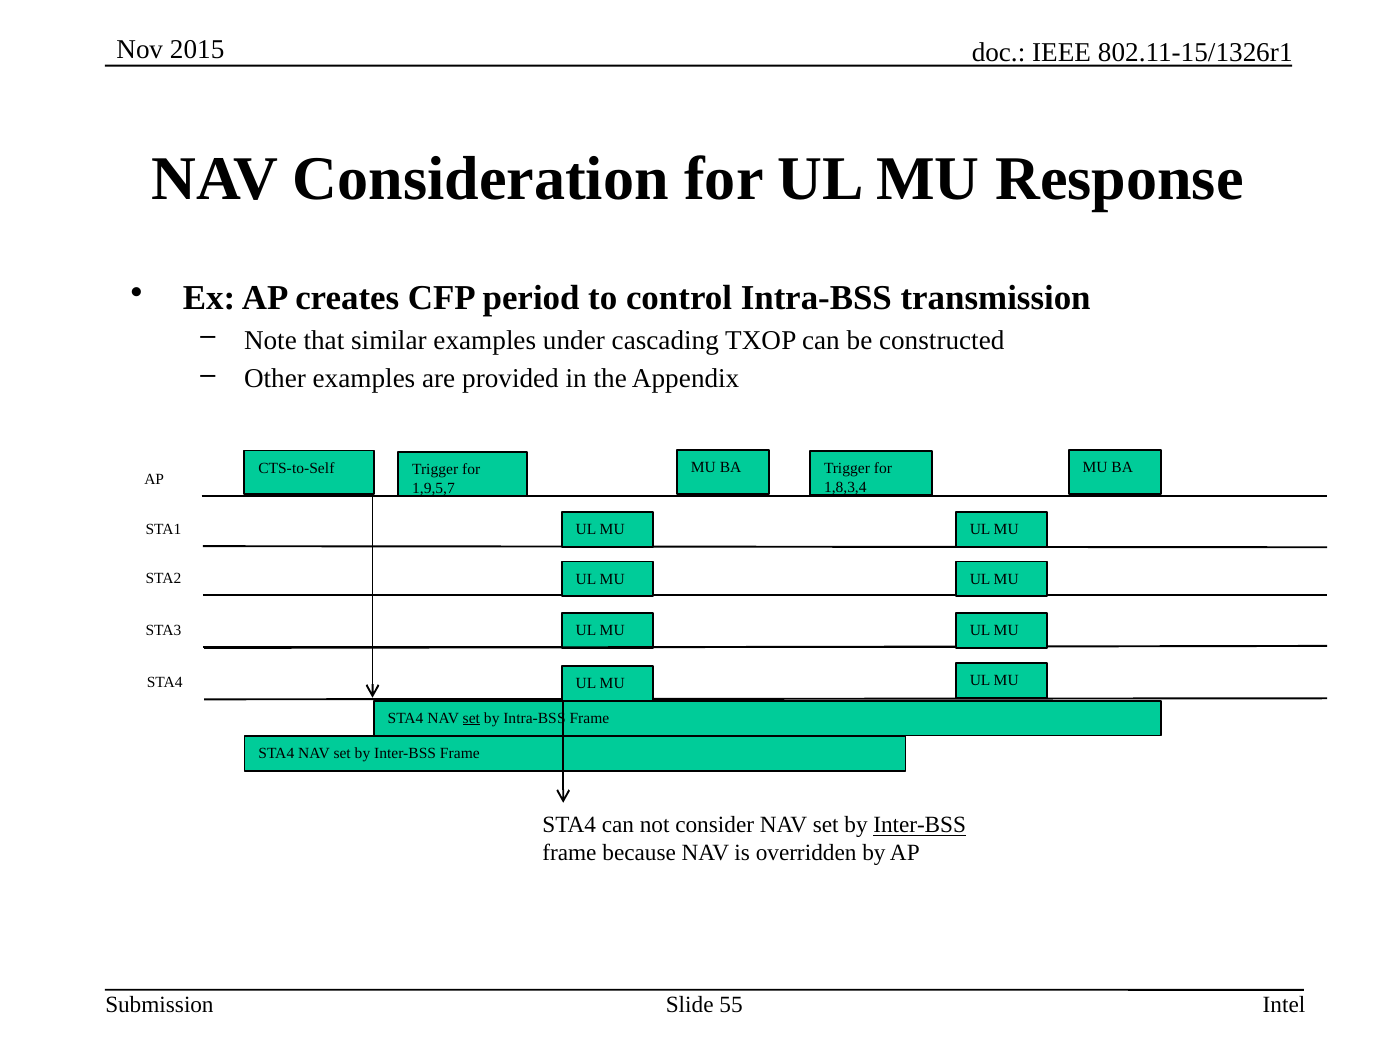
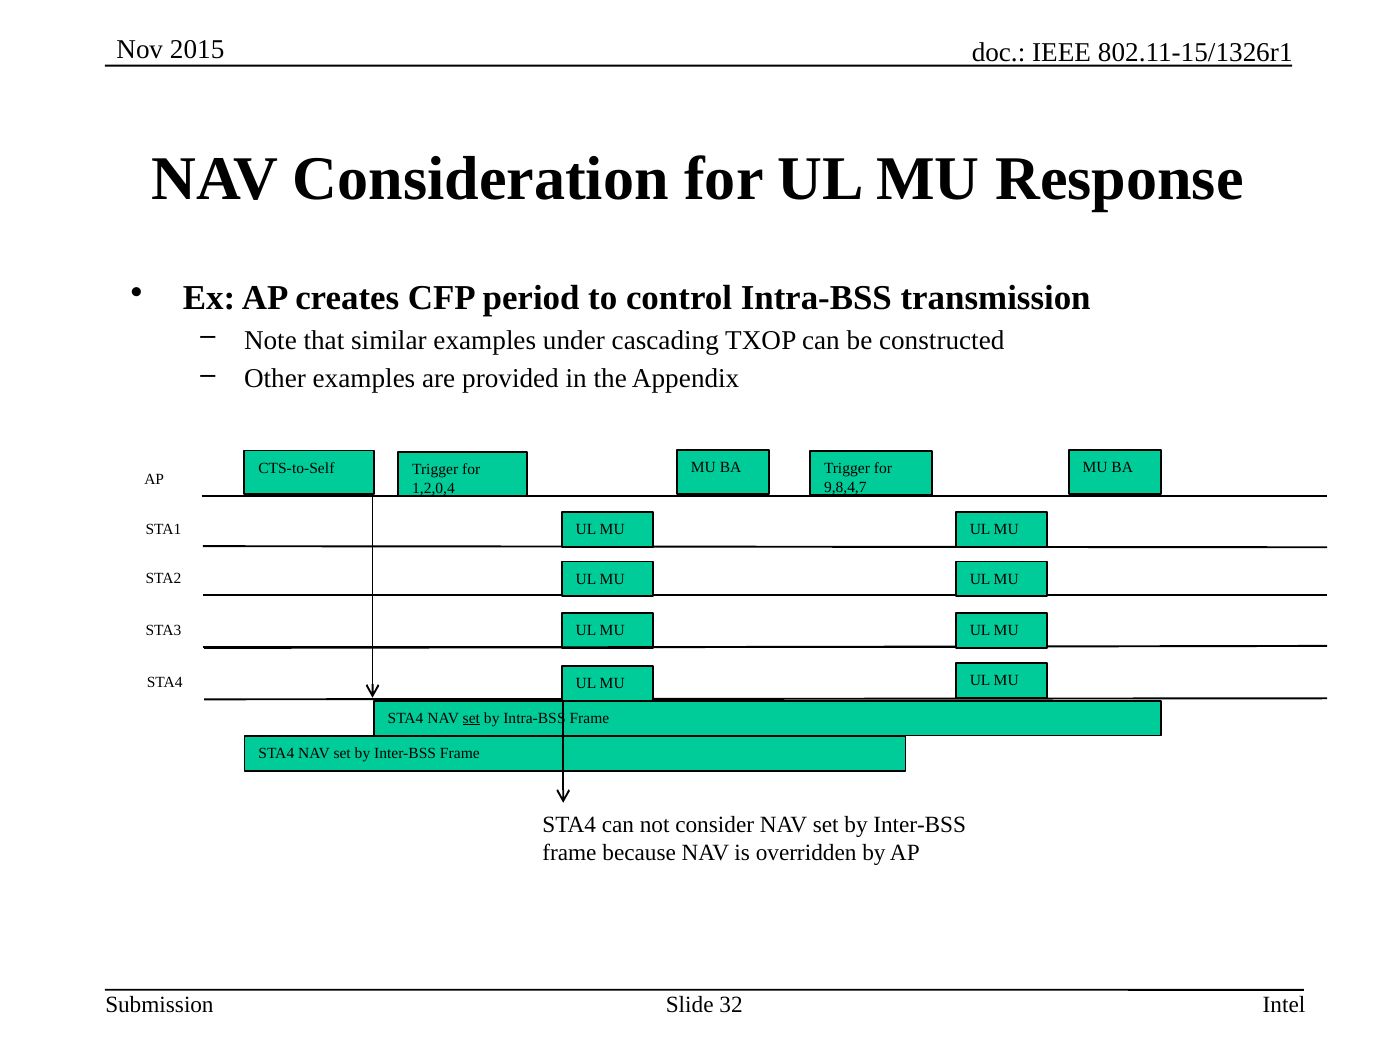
1,8,3,4: 1,8,3,4 -> 9,8,4,7 (845, 487)
1,9,5,7: 1,9,5,7 -> 1,2,0,4 (434, 488)
Inter-BSS underline: present -> none (920, 825)
55: 55 -> 32 (731, 1005)
